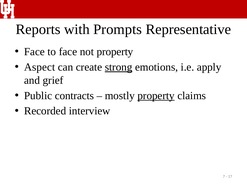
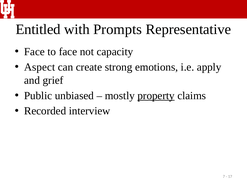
Reports: Reports -> Entitled (38, 29)
not property: property -> capacity (115, 52)
strong underline: present -> none (119, 67)
contracts: contracts -> unbiased (74, 96)
